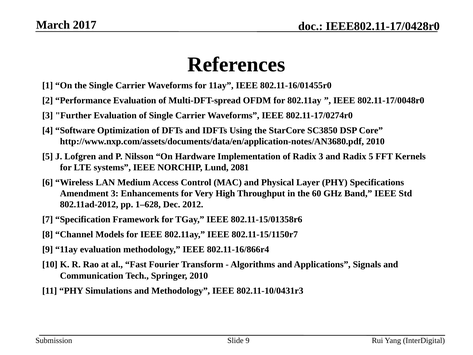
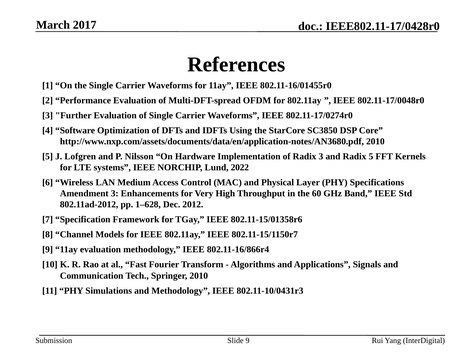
2081: 2081 -> 2022 (240, 167)
